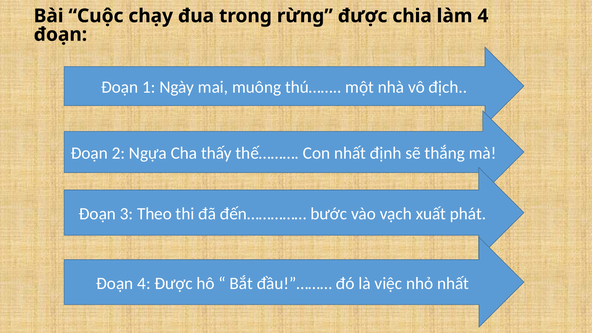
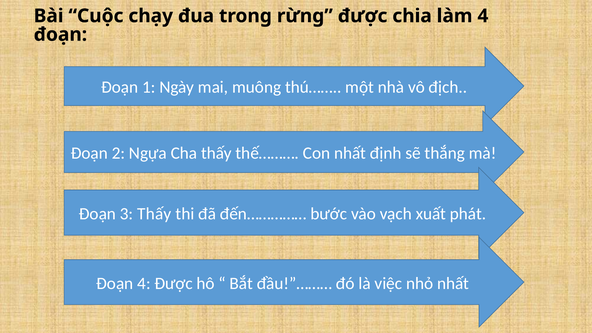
3 Theo: Theo -> Thấy (154, 214)
